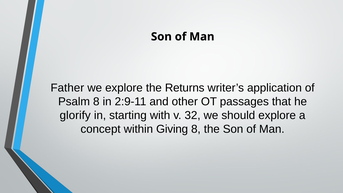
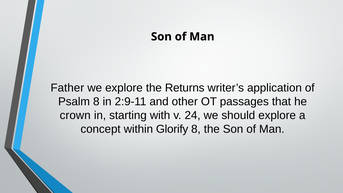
glorify: glorify -> crown (75, 115)
32: 32 -> 24 (193, 115)
Giving: Giving -> Glorify (172, 129)
